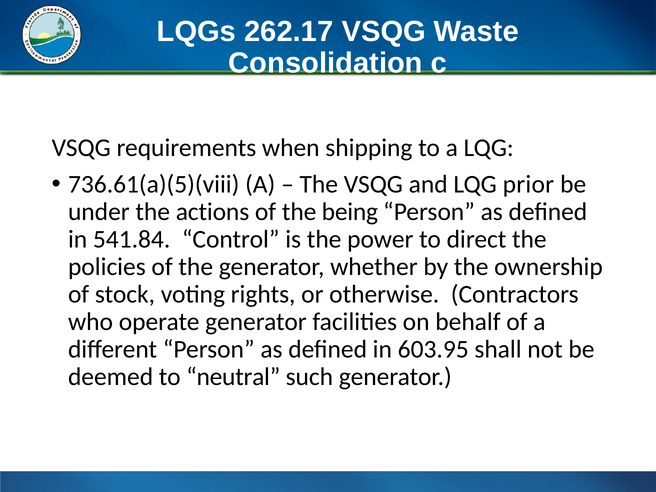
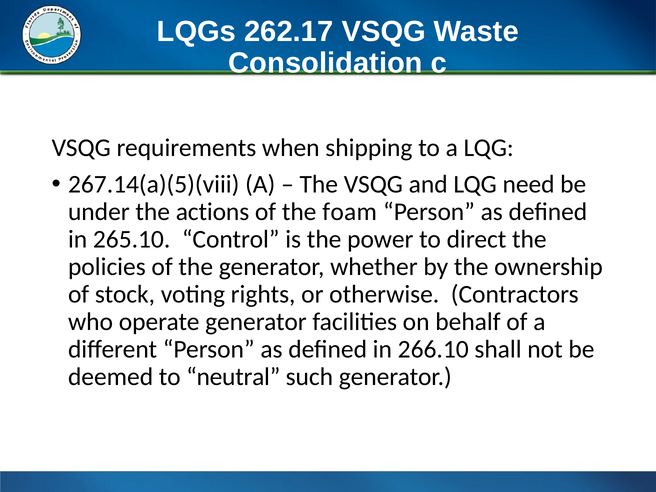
736.61(a)(5)(viii: 736.61(a)(5)(viii -> 267.14(a)(5)(viii (154, 184)
prior: prior -> need (529, 184)
being: being -> foam (350, 212)
541.84: 541.84 -> 265.10 (132, 239)
603.95: 603.95 -> 266.10 (433, 349)
